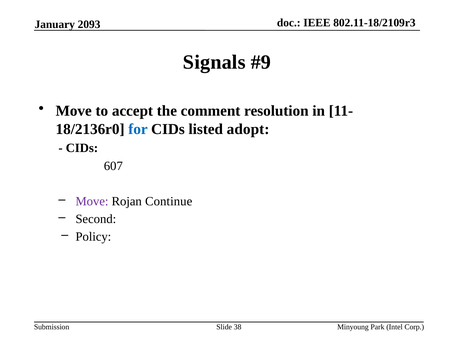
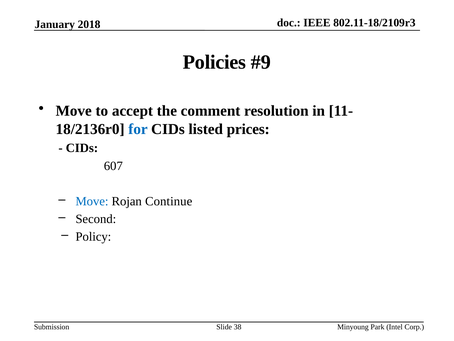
2093: 2093 -> 2018 (89, 24)
Signals: Signals -> Policies (214, 62)
adopt: adopt -> prices (248, 129)
Move colour: purple -> blue (92, 201)
